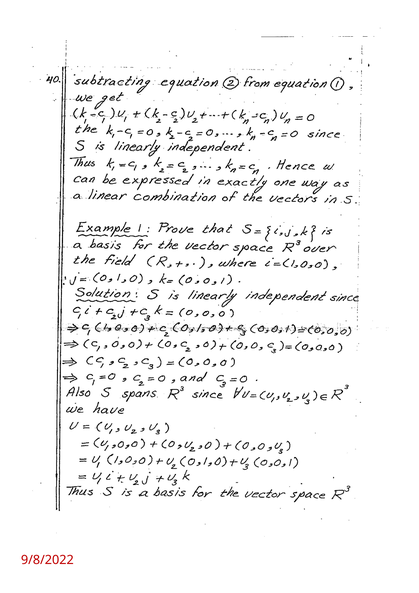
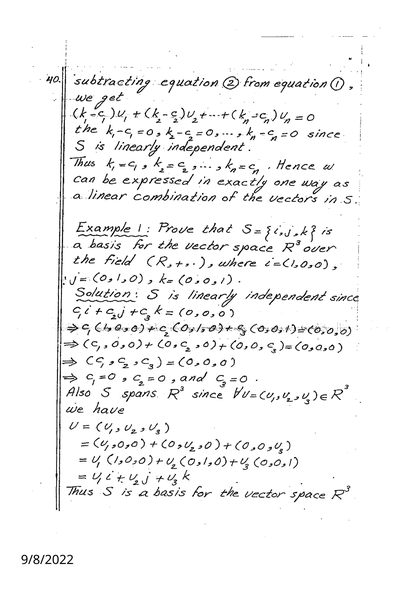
9/8/2022 colour: red -> black (47, 560)
